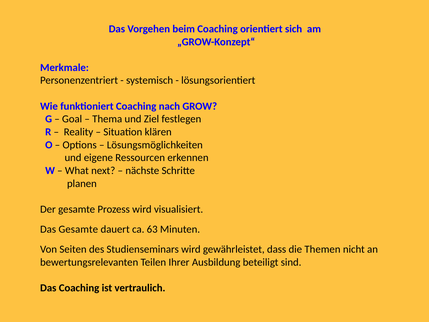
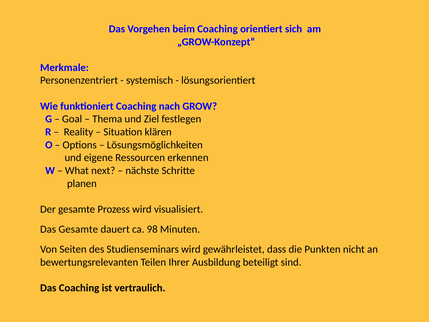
63: 63 -> 98 (152, 229)
Themen: Themen -> Punkten (323, 249)
